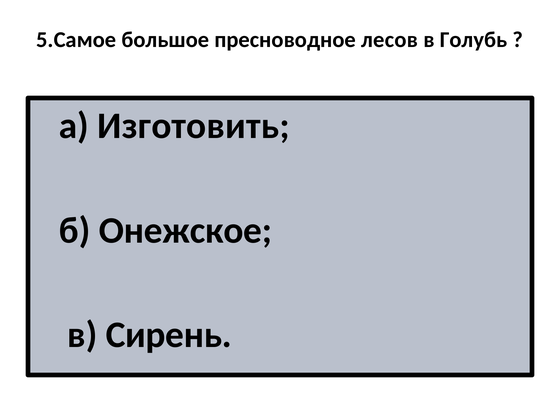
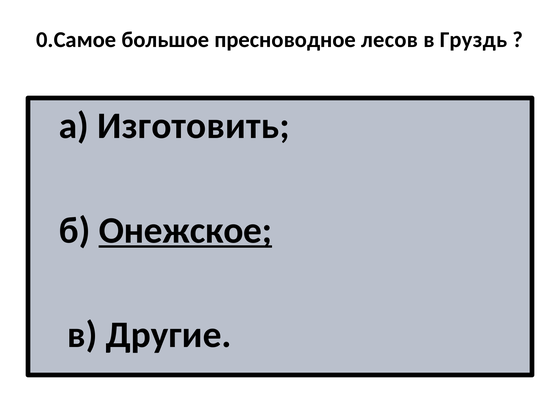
5.Самое: 5.Самое -> 0.Самое (76, 40)
Голубь: Голубь -> Груздь (473, 40)
Онежское underline: none -> present (185, 230)
Сирень: Сирень -> Другие (169, 335)
